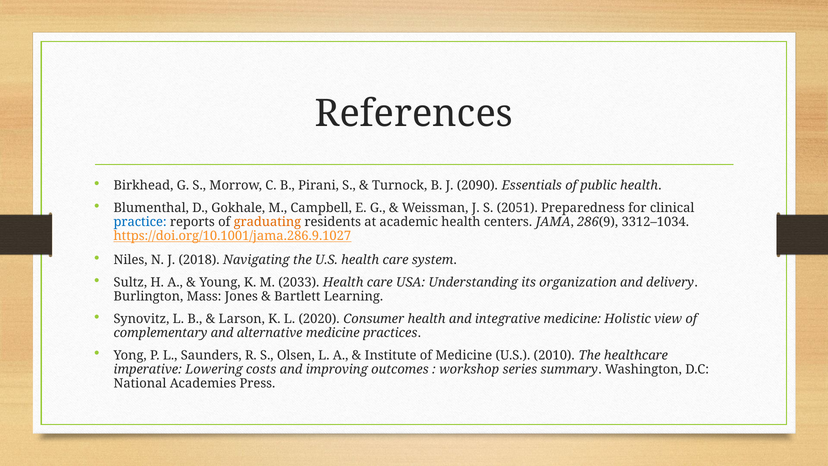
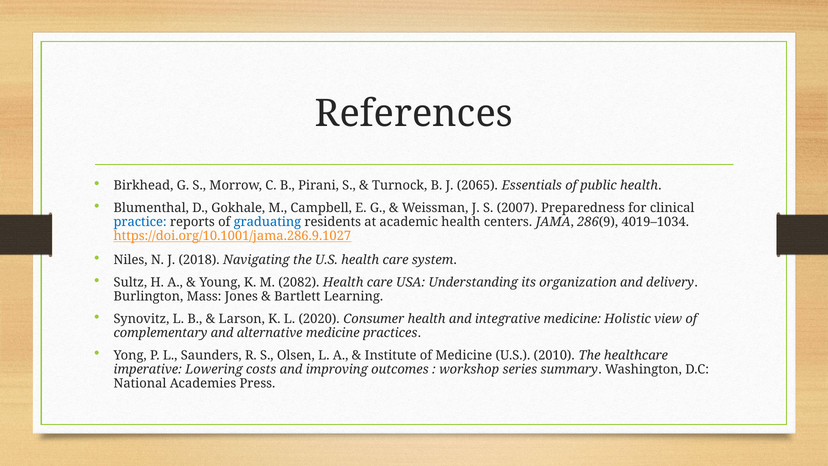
2090: 2090 -> 2065 (477, 185)
2051: 2051 -> 2007 (517, 208)
graduating colour: orange -> blue (267, 222)
3312–1034: 3312–1034 -> 4019–1034 (655, 222)
2033: 2033 -> 2082 (299, 282)
